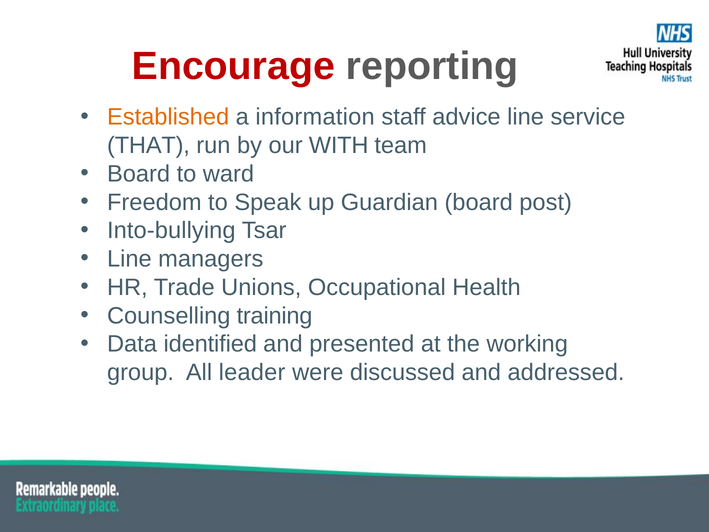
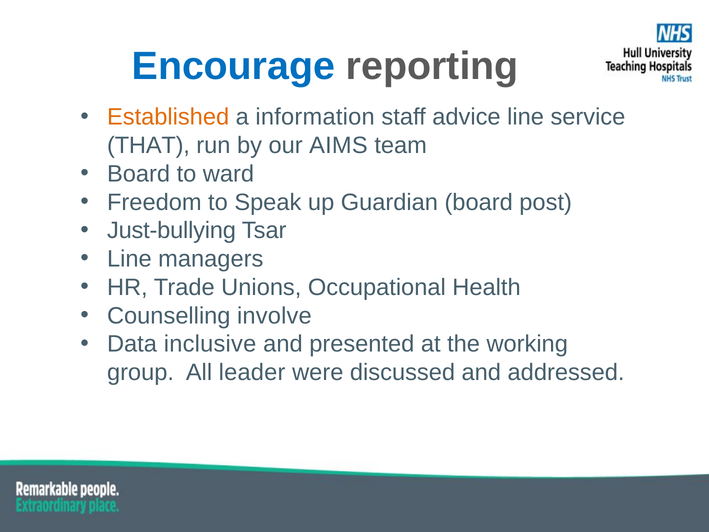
Encourage colour: red -> blue (233, 66)
WITH: WITH -> AIMS (338, 145)
Into-bullying: Into-bullying -> Just-bullying (171, 231)
training: training -> involve (274, 316)
identified: identified -> inclusive (210, 344)
